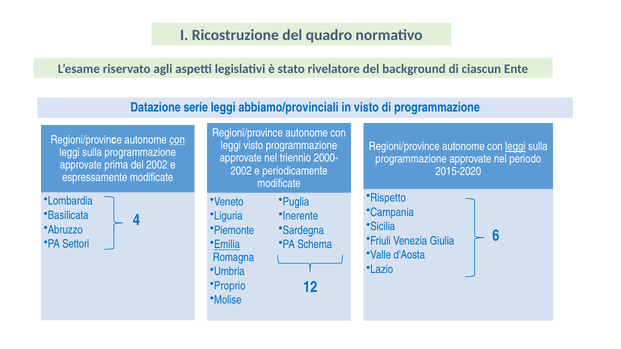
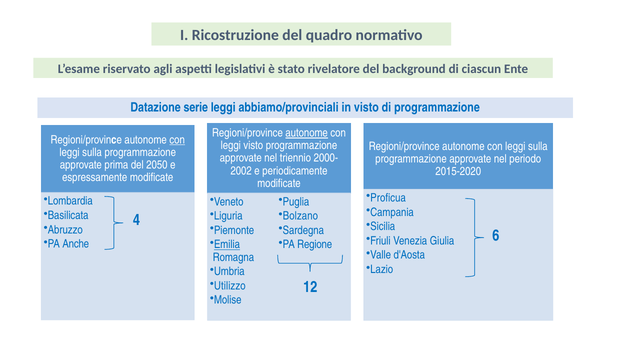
autonome underline: none -> present (307, 133)
leggi underline: present -> none (515, 147)
del 2002: 2002 -> 2050 (157, 165)
Rispetto: Rispetto -> Proficua (388, 198)
Inerente: Inerente -> Bolzano (300, 216)
Settori: Settori -> Anche (76, 244)
Schema: Schema -> Regione (315, 245)
Proprio: Proprio -> Utilizzo (230, 286)
